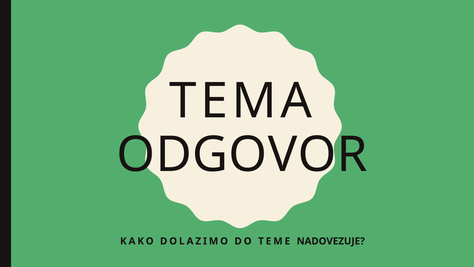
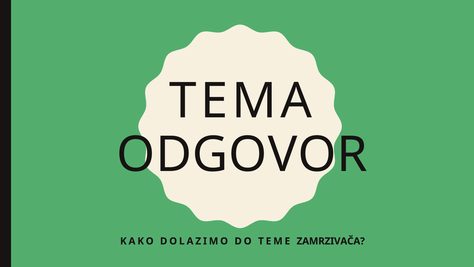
NADOVEZUJE: NADOVEZUJE -> ZAMRZIVAČA (331, 241)
